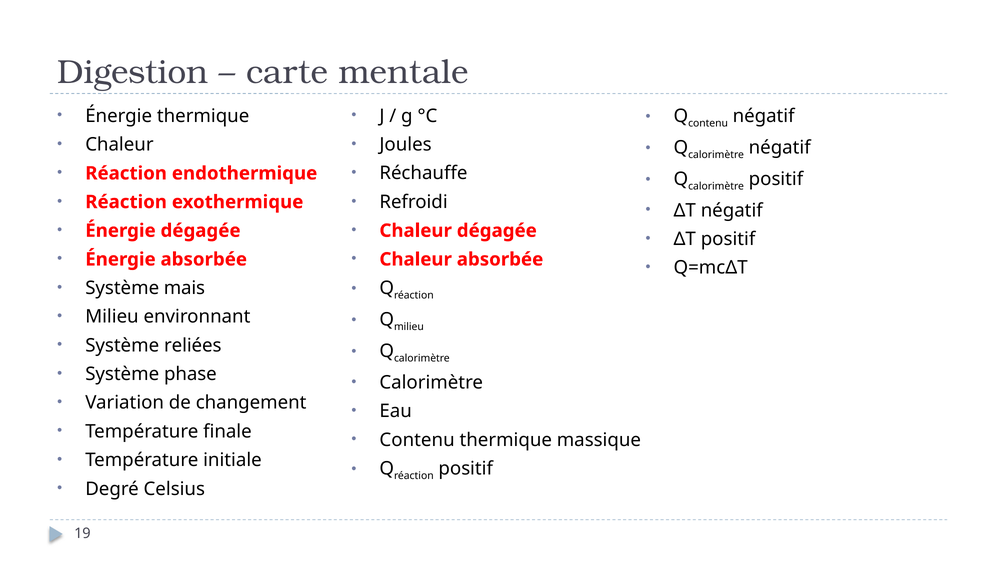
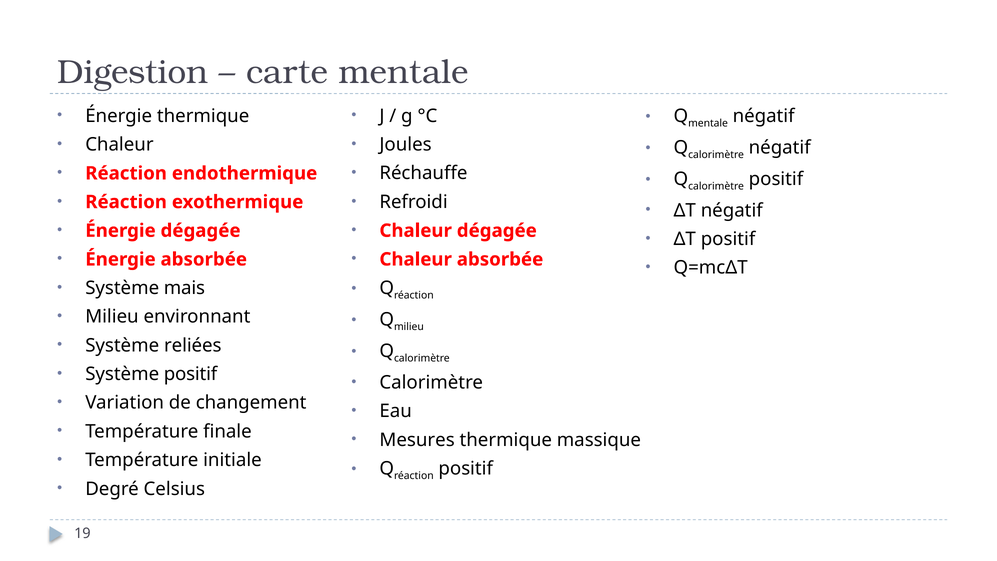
contenu: contenu -> mentale (708, 123)
Système phase: phase -> positif (190, 374)
Contenu: Contenu -> Mesures (417, 440)
